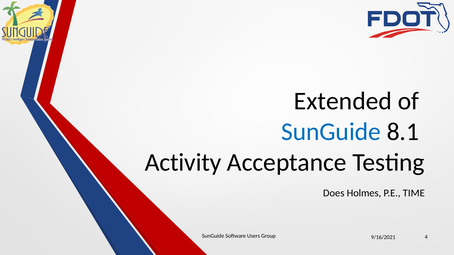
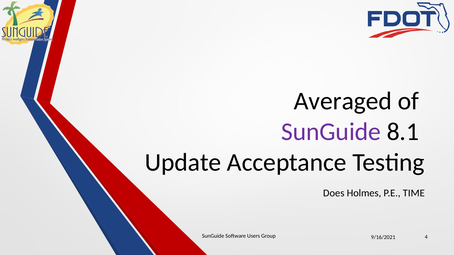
Extended: Extended -> Averaged (343, 101)
SunGuide colour: blue -> purple (331, 132)
Activity: Activity -> Update (183, 163)
